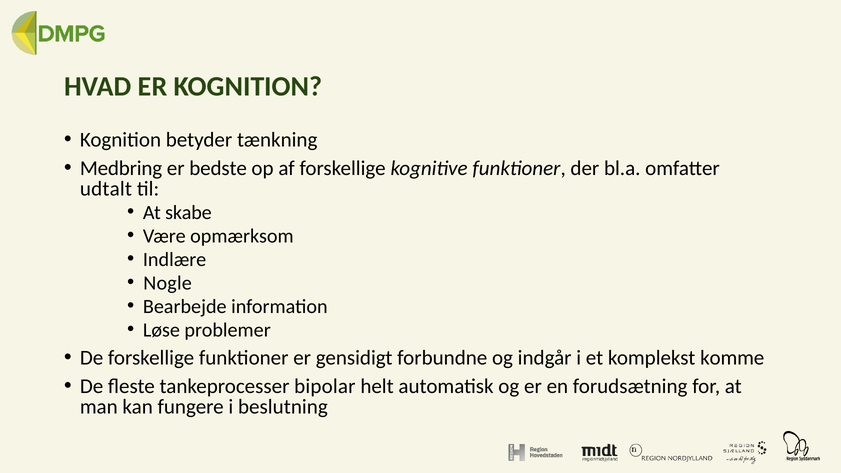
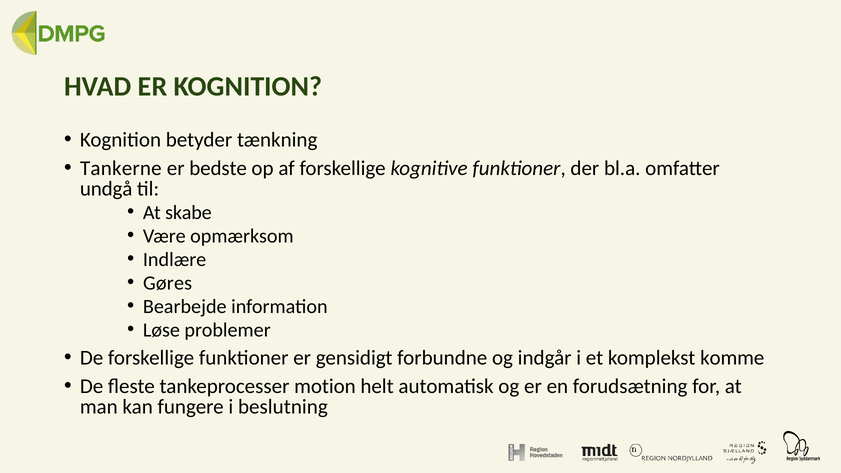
Medbring: Medbring -> Tankerne (121, 168)
udtalt: udtalt -> undgå (106, 189)
Nogle: Nogle -> Gøres (168, 283)
bipolar: bipolar -> motion (325, 386)
